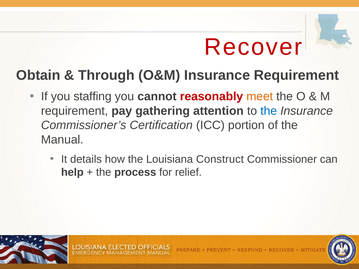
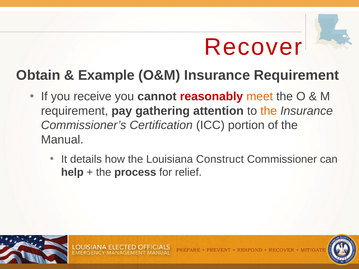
Through: Through -> Example (106, 75)
staffing: staffing -> receive (93, 97)
the colour: blue -> orange (269, 111)
